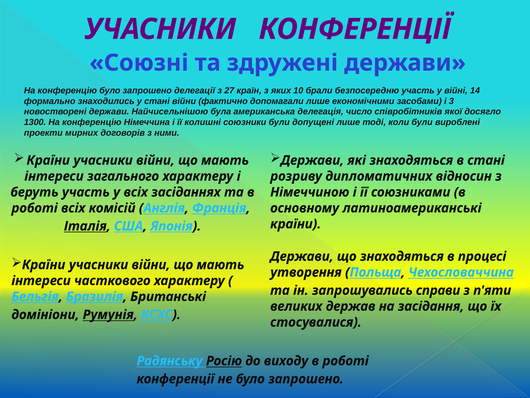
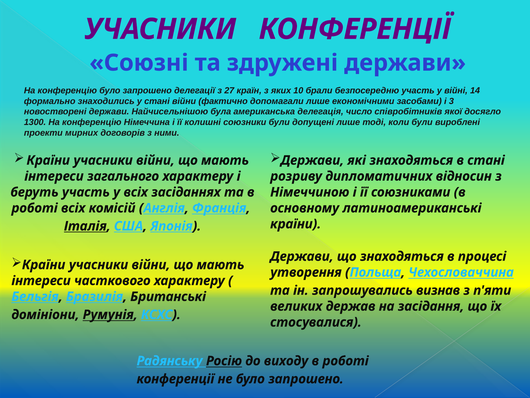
справи: справи -> визнав (438, 290)
